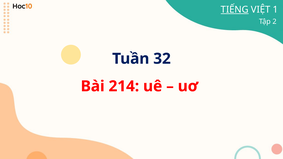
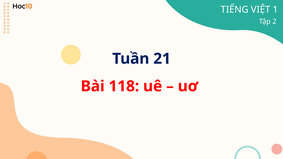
TIẾNG underline: present -> none (235, 10)
32: 32 -> 21 (162, 59)
214: 214 -> 118 (124, 86)
